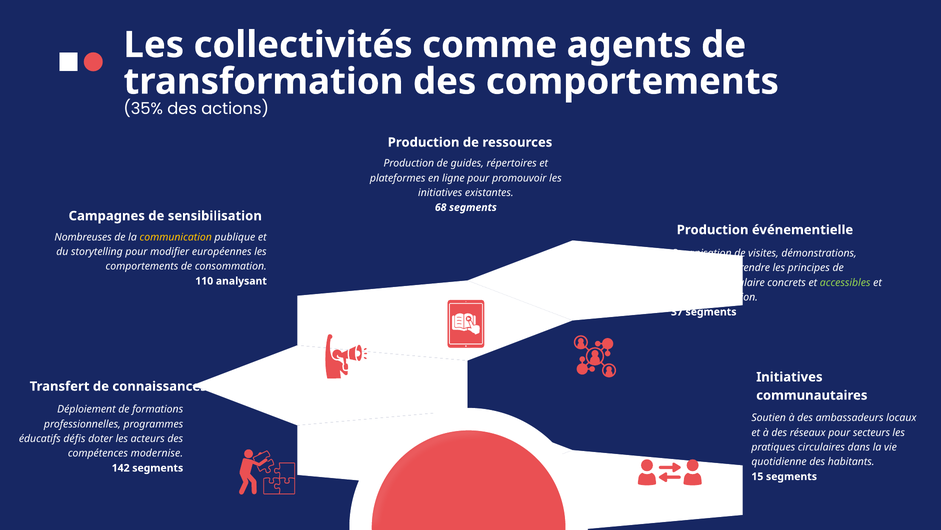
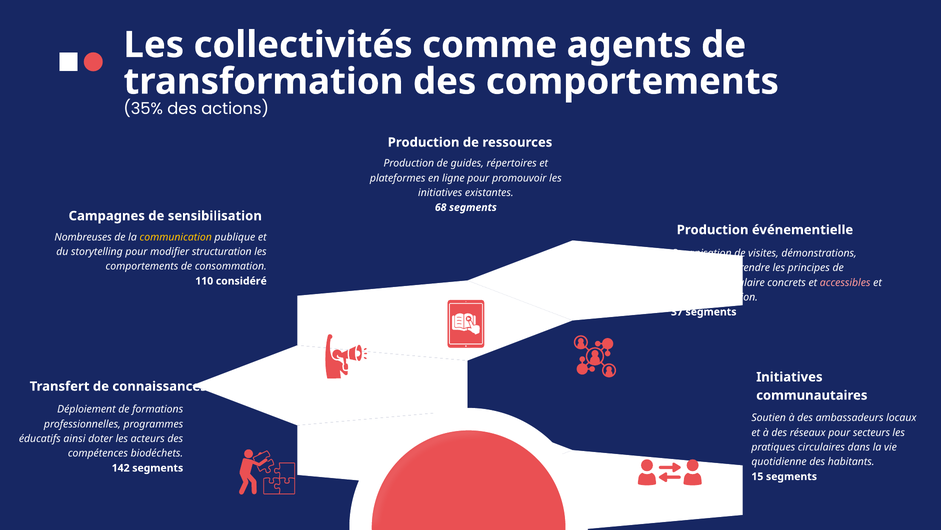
européennes: européennes -> structuration (222, 251)
analysant: analysant -> considéré (241, 281)
accessibles colour: light green -> pink (845, 282)
défis: défis -> ainsi (74, 438)
modernise: modernise -> biodéchets (157, 453)
